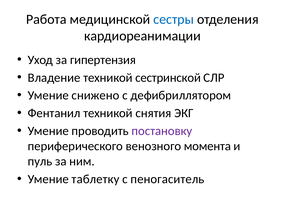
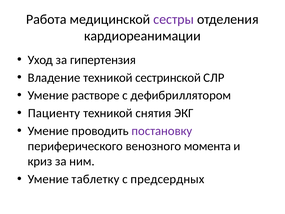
сестры colour: blue -> purple (174, 19)
снижено: снижено -> растворе (96, 95)
Фентанил: Фентанил -> Пациенту (54, 113)
пуль: пуль -> криз (40, 161)
пеногаситель: пеногаситель -> предсердных (167, 179)
